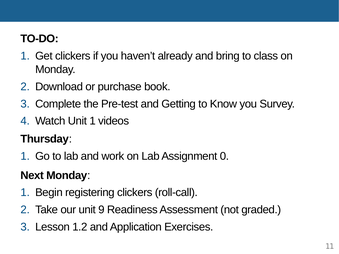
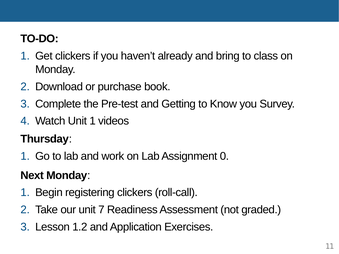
9: 9 -> 7 (101, 210)
